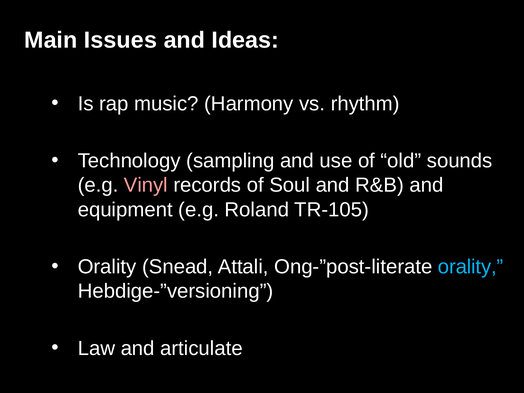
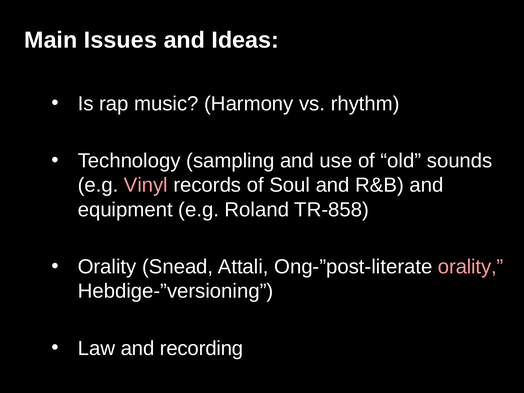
TR-105: TR-105 -> TR-858 (332, 210)
orality colour: light blue -> pink (471, 267)
articulate: articulate -> recording (202, 348)
